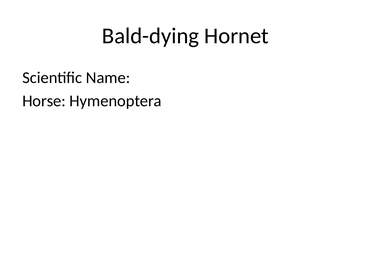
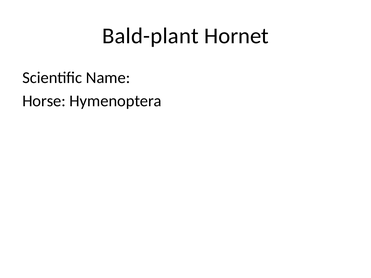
Bald-dying: Bald-dying -> Bald-plant (150, 36)
